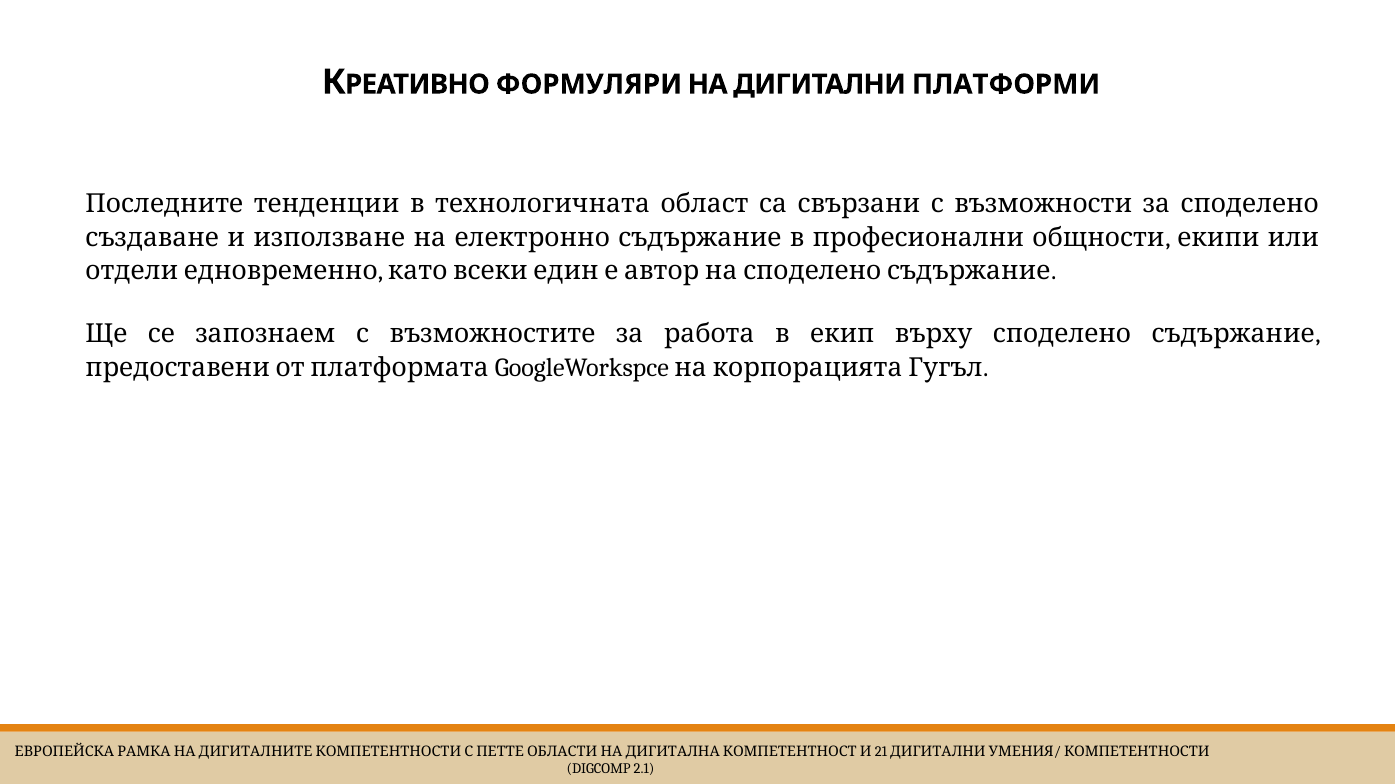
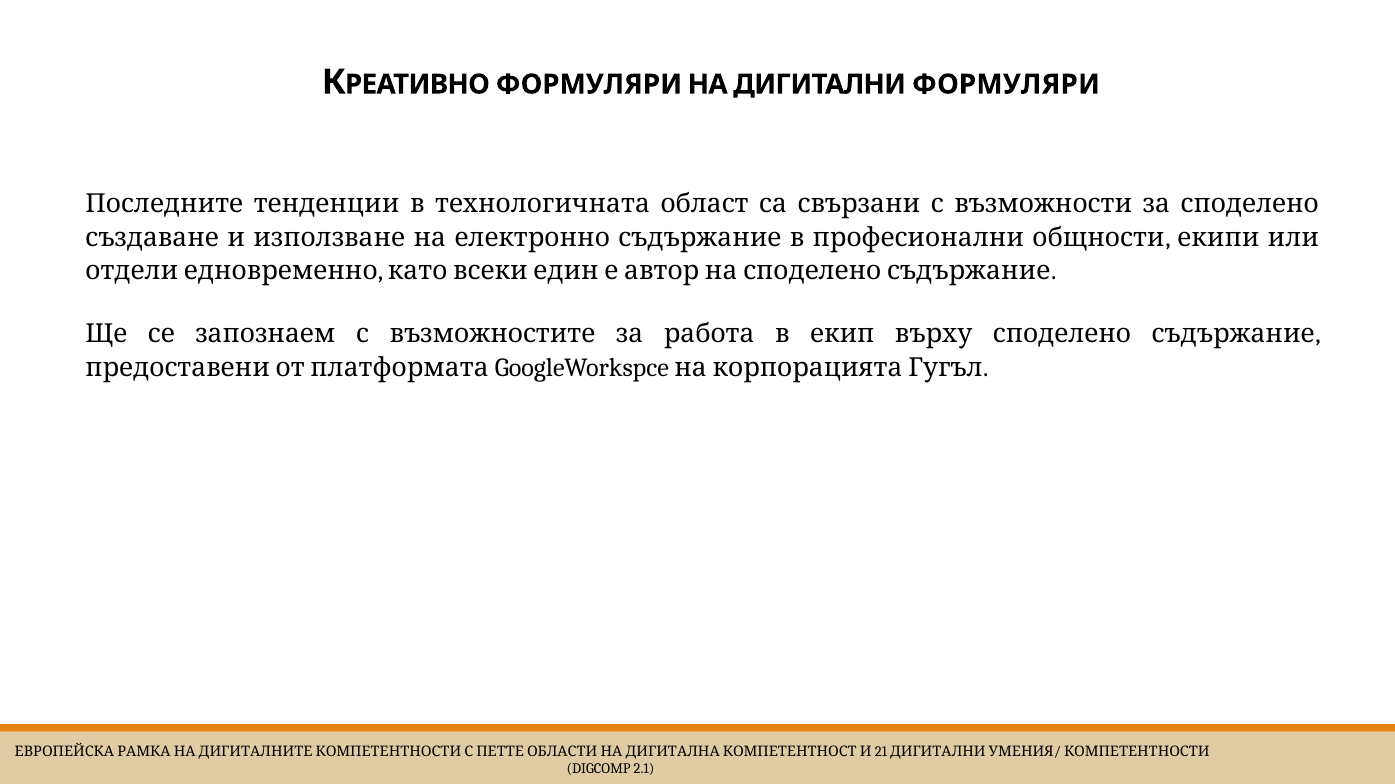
ДИГИТАЛНИ ПЛАТФОРМИ: ПЛАТФОРМИ -> ФОРМУЛЯРИ (1006, 84)
